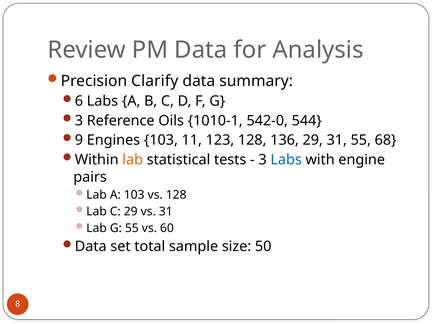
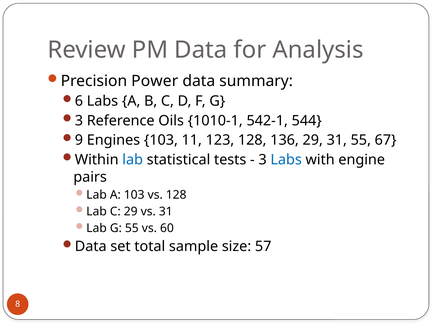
Clarify: Clarify -> Power (155, 81)
542-0: 542-0 -> 542-1 (267, 121)
68: 68 -> 67 (386, 140)
lab colour: orange -> blue (133, 160)
50: 50 -> 57 (263, 246)
